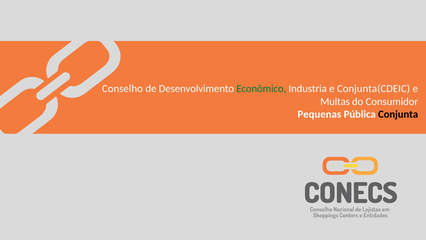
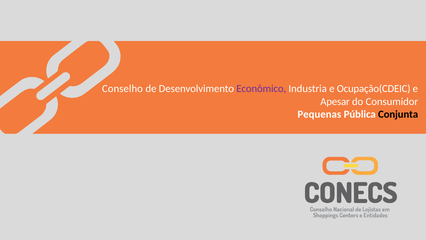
Econômico colour: green -> purple (261, 89)
Conjunta(CDEIC: Conjunta(CDEIC -> Ocupação(CDEIC (374, 89)
Multas: Multas -> Apesar (335, 101)
